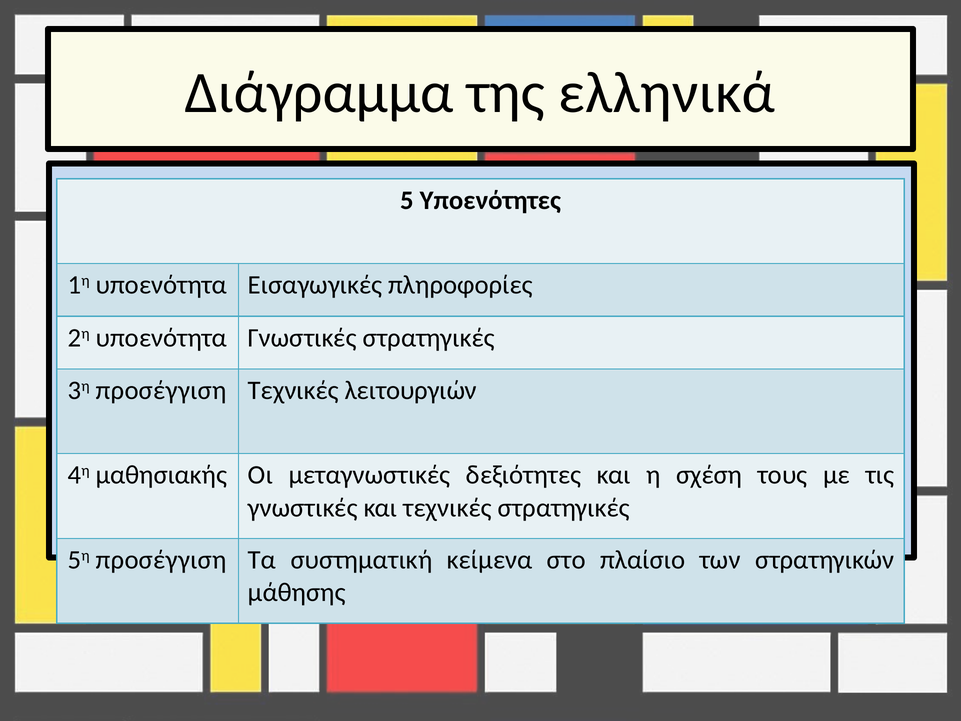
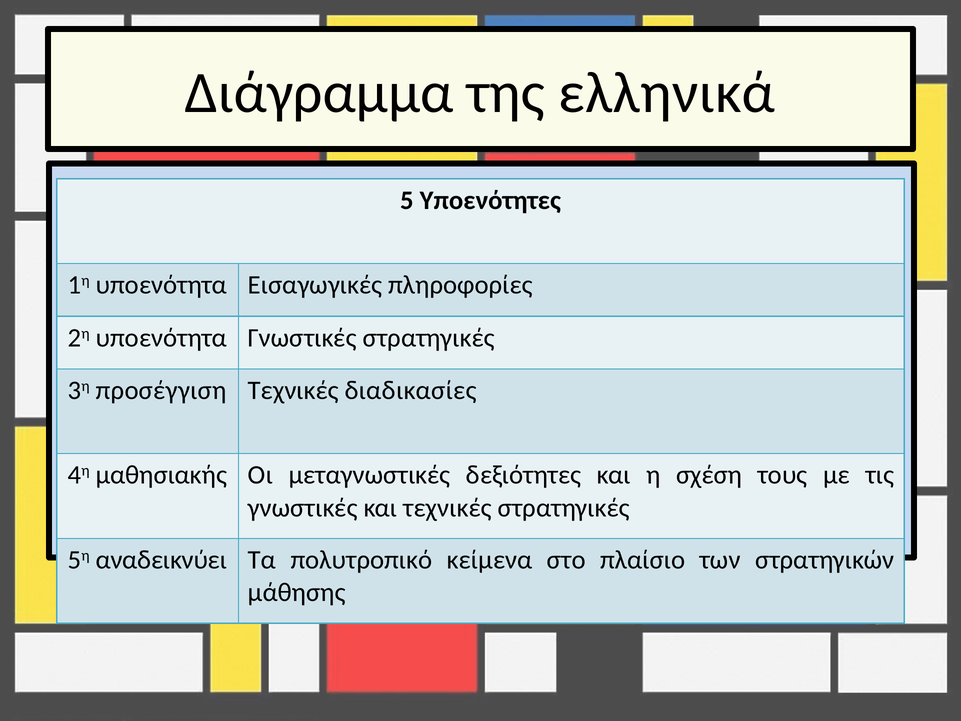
λειτουργιών: λειτουργιών -> διαδικασίες (411, 390)
5η προσέγγιση: προσέγγιση -> αναδεικνύει (161, 560)
συστηματική: συστηματική -> πολυτροπικό (362, 560)
